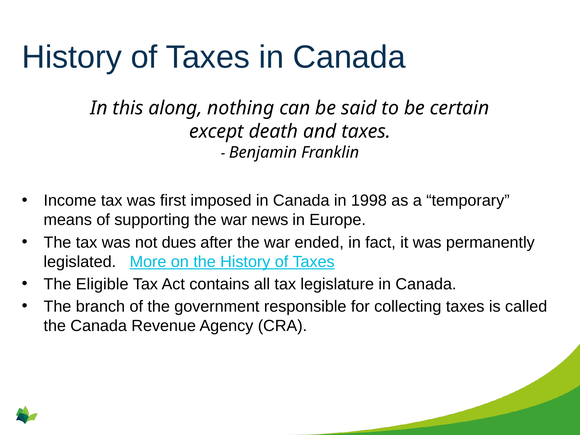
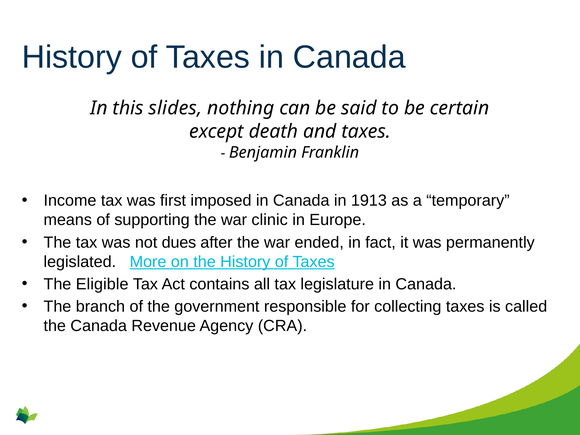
along: along -> slides (175, 108)
1998: 1998 -> 1913 (369, 201)
news: news -> clinic (270, 220)
